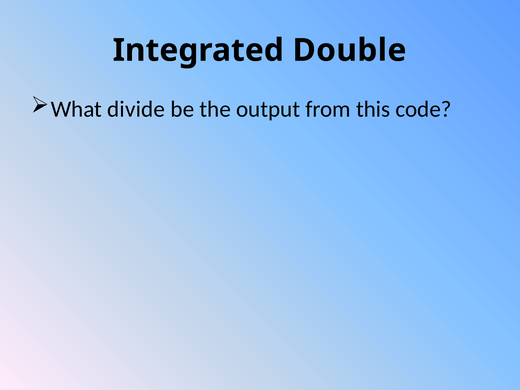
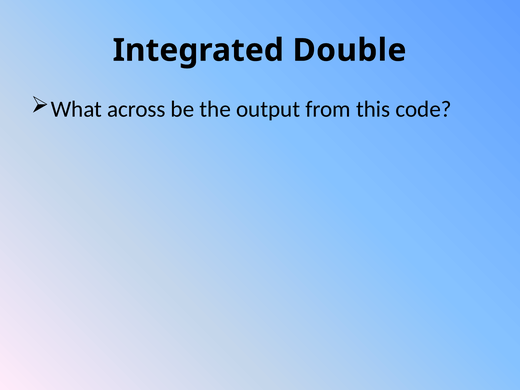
divide: divide -> across (136, 109)
